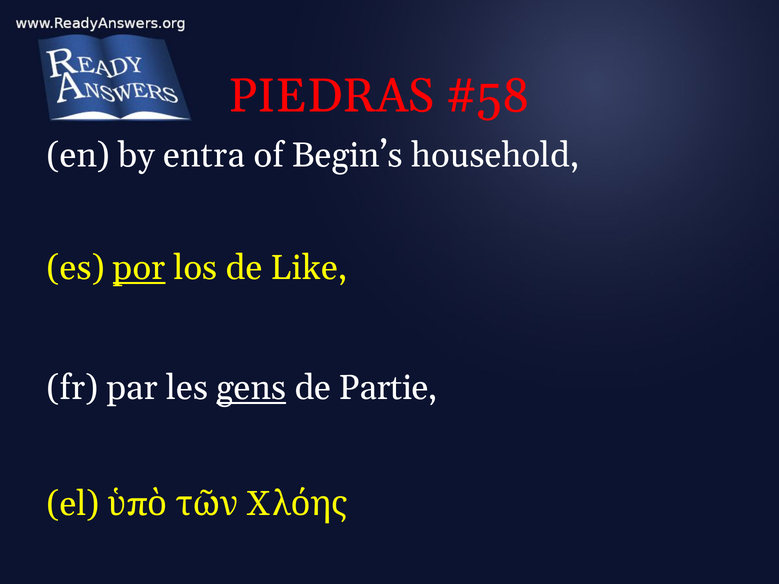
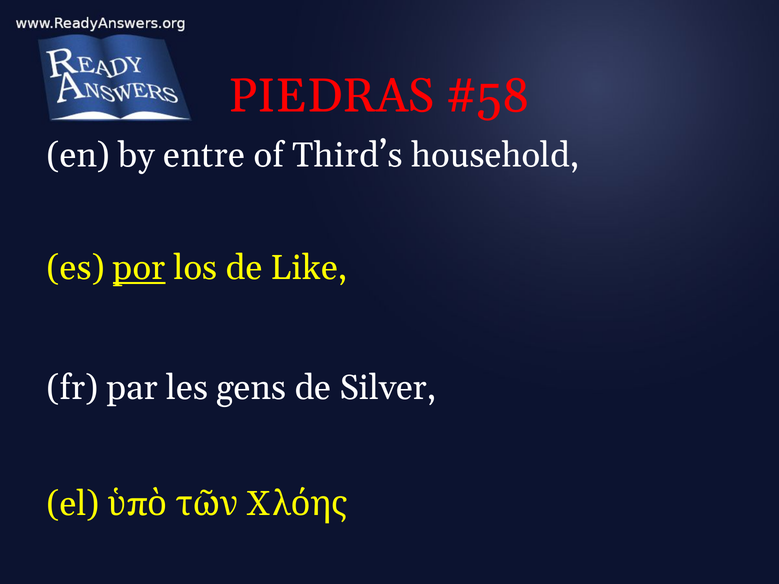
entra: entra -> entre (204, 155)
Begin’s: Begin’s -> Third’s (347, 155)
gens underline: present -> none (251, 388)
Partie: Partie -> Silver (388, 388)
